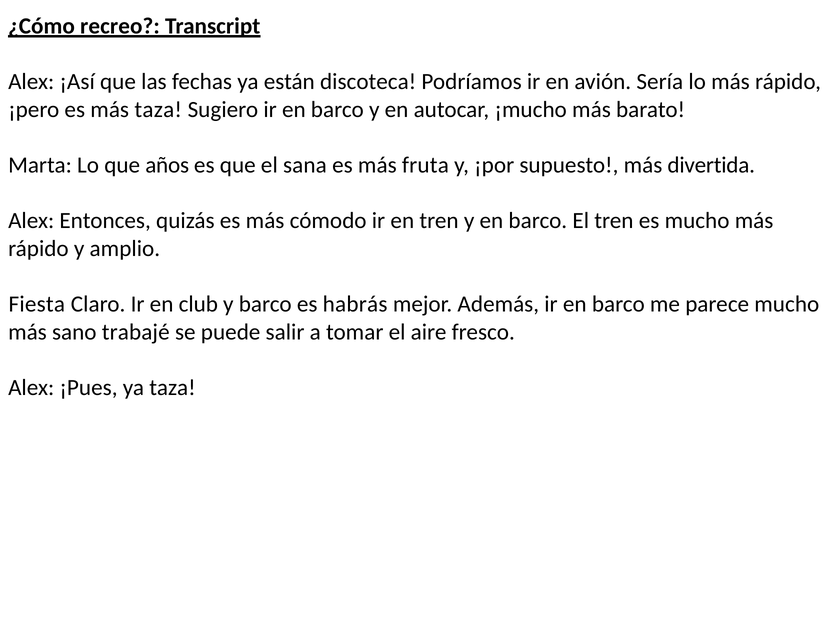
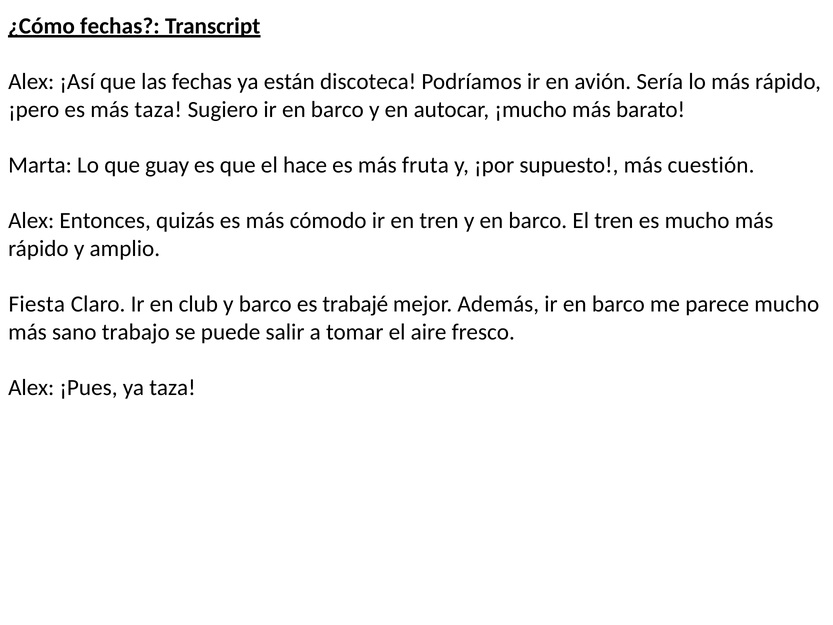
¿Cómo recreo: recreo -> fechas (120, 26)
años: años -> guay (167, 165)
sana: sana -> hace (305, 165)
divertida: divertida -> cuestión (711, 165)
habrás: habrás -> trabajé (355, 304)
trabajé: trabajé -> trabajo (136, 332)
